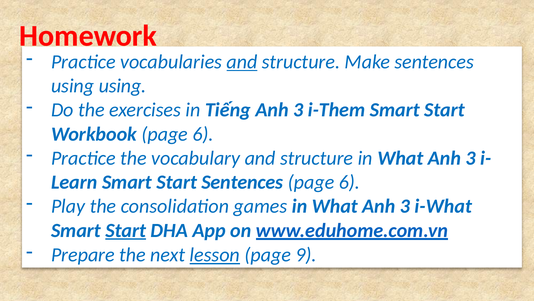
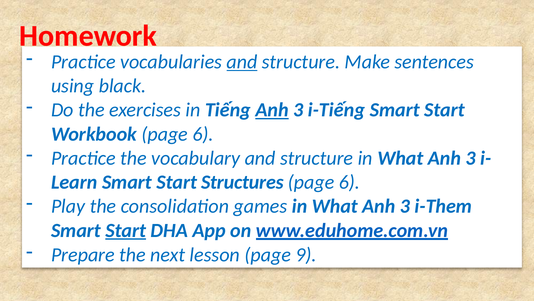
using using: using -> black (122, 86)
Anh underline: none -> present (272, 110)
i-Them: i-Them -> i-Tiếng (336, 110)
Start Sentences: Sentences -> Structures (242, 182)
i-What: i-What -> i-Them (443, 206)
lesson underline: present -> none (215, 254)
